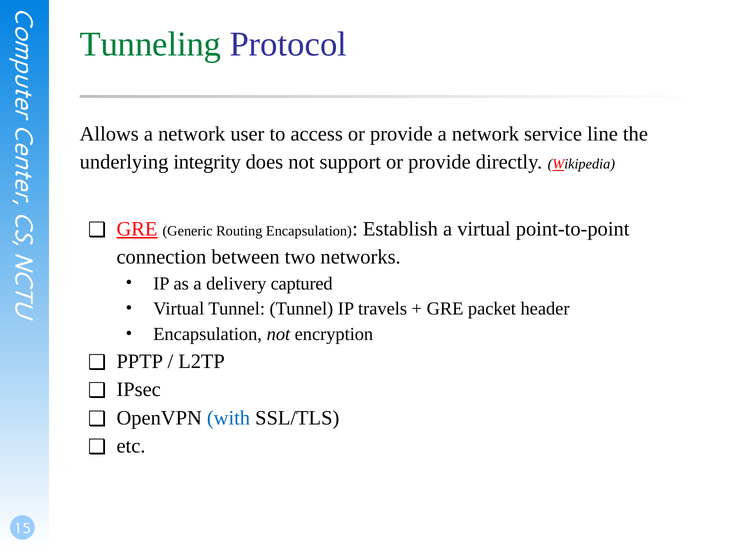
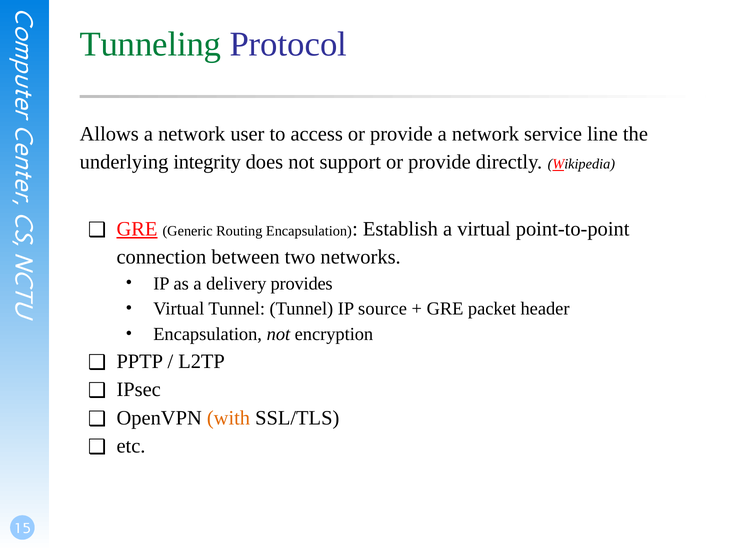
captured: captured -> provides (302, 283)
travels: travels -> source (382, 309)
with colour: blue -> orange (229, 418)
